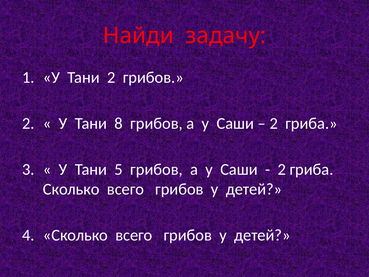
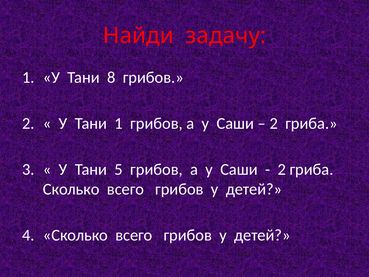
Тани 2: 2 -> 8 (111, 77)
Тани 8: 8 -> 1 (119, 123)
